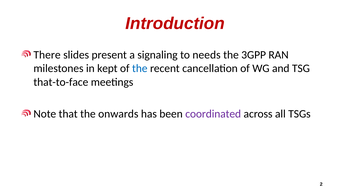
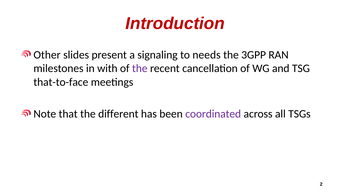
There: There -> Other (47, 55)
kept: kept -> with (107, 68)
the colour: blue -> purple (140, 68)
onwards: onwards -> different (118, 114)
